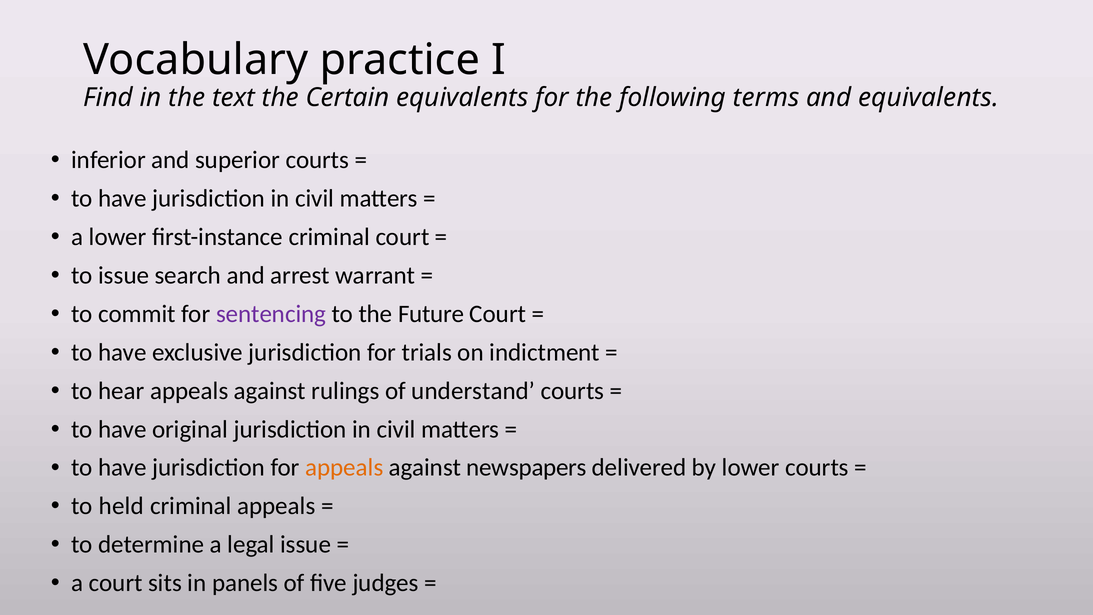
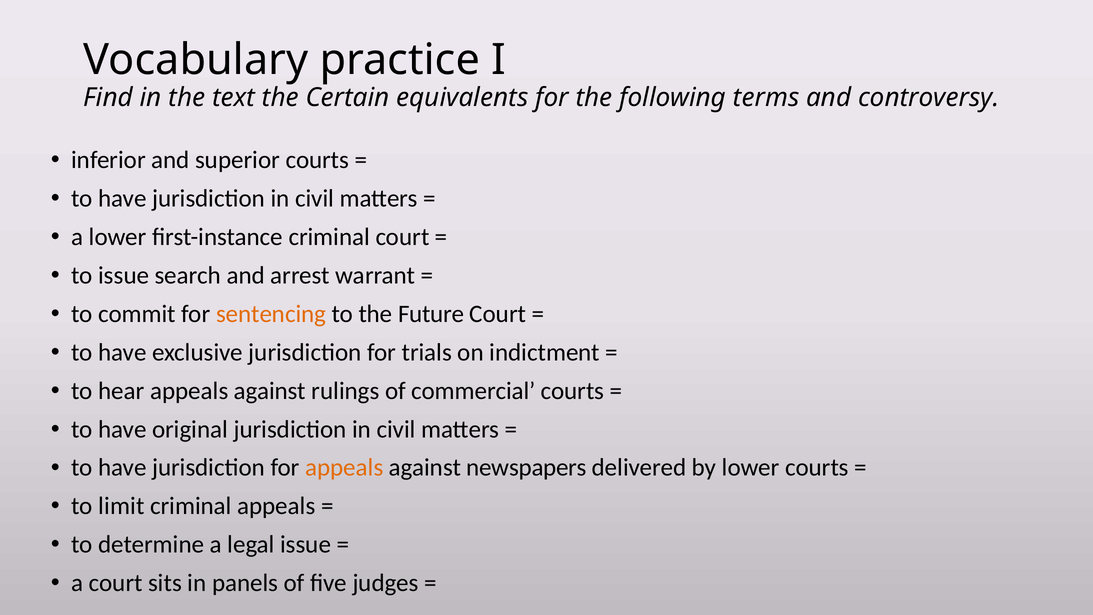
and equivalents: equivalents -> controversy (929, 98)
sentencing colour: purple -> orange (271, 314)
understand: understand -> commercial (473, 391)
held: held -> limit (121, 506)
